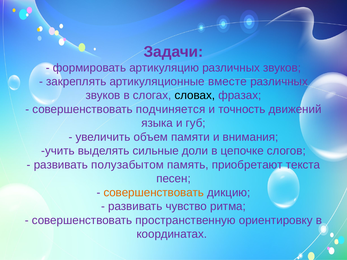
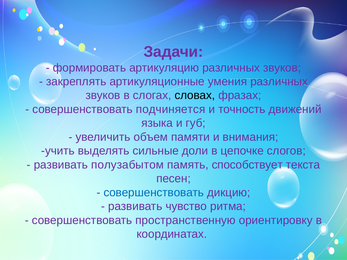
вместе: вместе -> умения (227, 82)
приобретают: приобретают -> способствует (247, 165)
совершенствовать colour: orange -> blue (154, 193)
